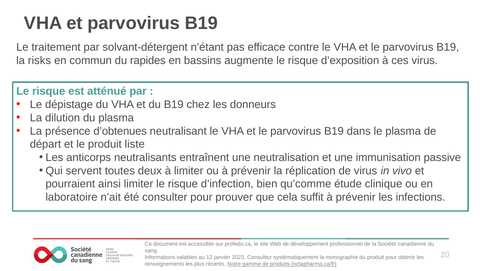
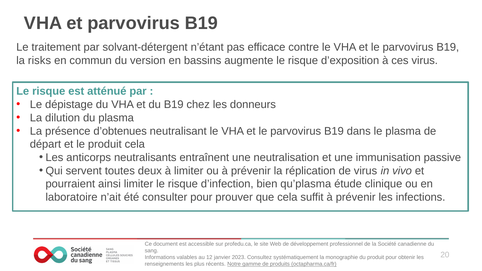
rapides: rapides -> version (148, 61)
produit liste: liste -> cela (135, 144)
qu’comme: qu’comme -> qu’plasma (306, 184)
